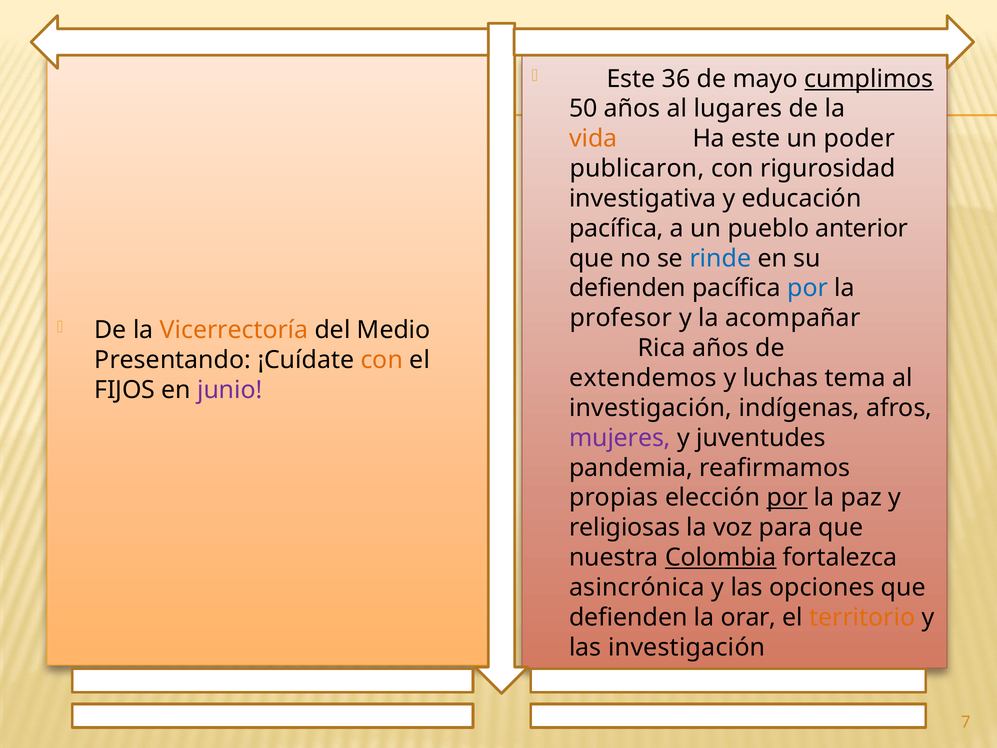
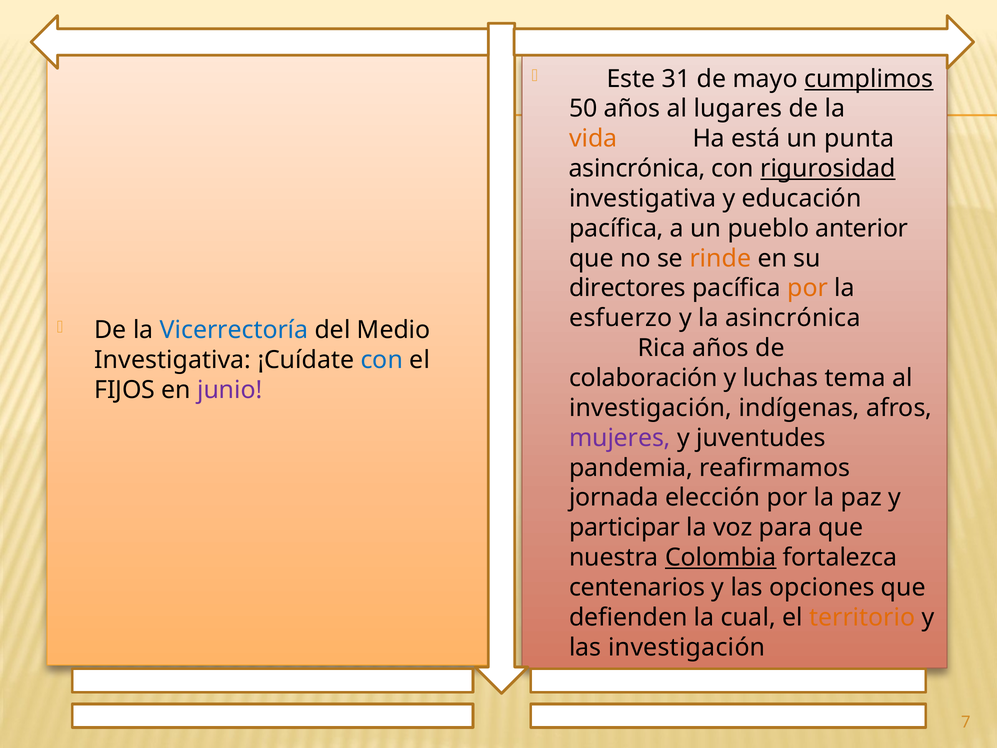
36: 36 -> 31 (676, 79)
Ha este: este -> está (756, 139)
poder: poder -> punta (859, 139)
publicaron: publicaron -> asincrónica (637, 169)
rigurosidad underline: none -> present (828, 169)
rinde colour: blue -> orange (720, 258)
defienden: defienden -> directores (627, 288)
por colour: blue -> orange (808, 288)
profesor: profesor -> esfuerzo (621, 318)
la acompañar: acompañar -> asincrónica (793, 318)
Vicerrectoría colour: orange -> blue (234, 330)
Presentando: Presentando -> Investigativa (173, 360)
con colour: orange -> blue (382, 360)
extendemos: extendemos -> colaboración (643, 378)
propias: propias -> jornada (614, 498)
por underline: present -> none (787, 498)
religiosas: religiosas -> participar (625, 527)
asincrónica: asincrónica -> centenarios (637, 587)
orar: orar -> cual (748, 617)
